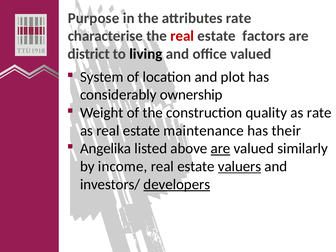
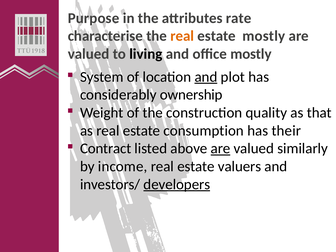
real colour: red -> orange (182, 36)
estate factors: factors -> mostly (264, 36)
district: district -> valued (89, 54)
office valued: valued -> mostly (251, 54)
and underline: none -> present (206, 77)
as rate: rate -> that (319, 113)
maintenance: maintenance -> consumption (204, 131)
Angelika: Angelika -> Contract (106, 149)
valuers underline: present -> none (240, 166)
